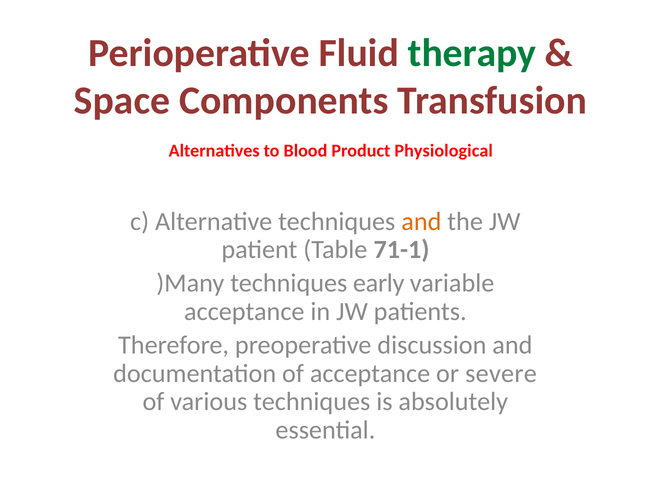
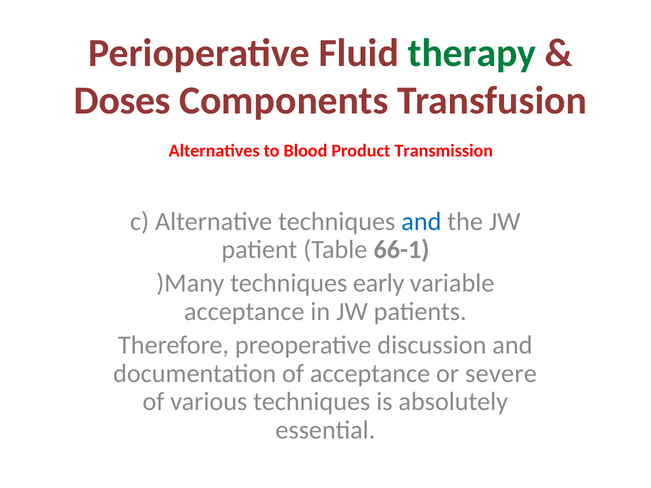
Space: Space -> Doses (122, 101)
Physiological: Physiological -> Transmission (444, 151)
and colour: orange -> blue (421, 222)
71-1: 71-1 -> 66-1 (402, 250)
